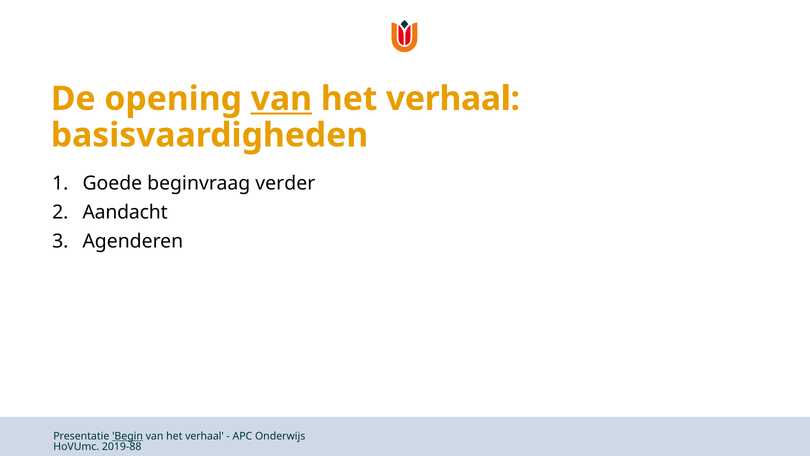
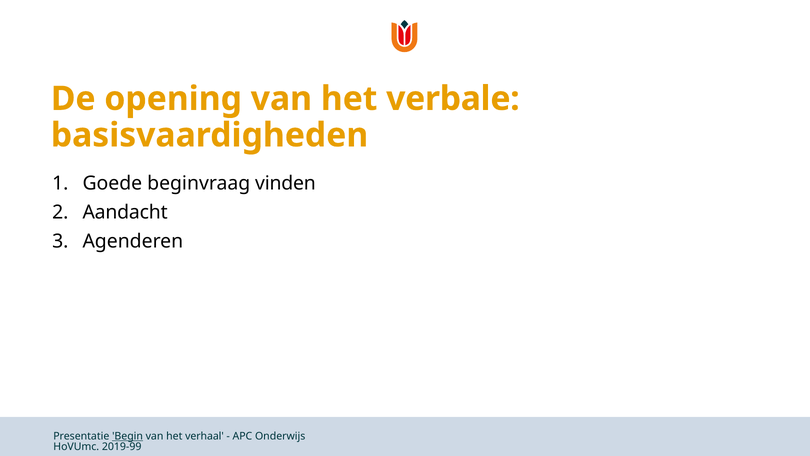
van underline: present -> none (281, 99)
verhaal: verhaal -> verbale (453, 99)
verder: verder -> vinden (285, 183)
2019-88: 2019-88 -> 2019-99 (122, 447)
